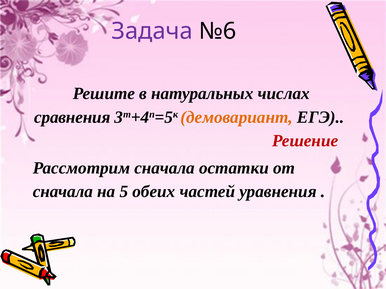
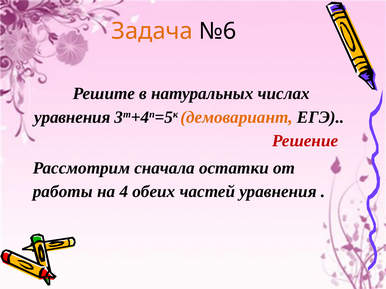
Задача colour: purple -> orange (152, 31)
сравнения: сравнения -> уравнения (72, 117)
сначала: сначала -> работы (63, 192)
5: 5 -> 4 (124, 192)
